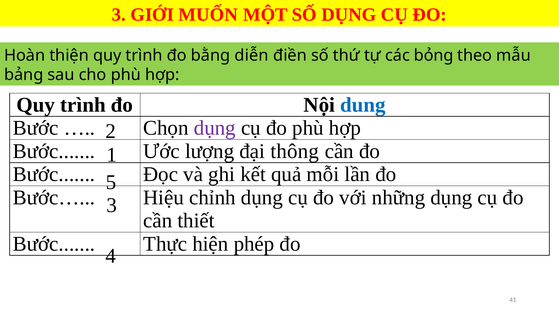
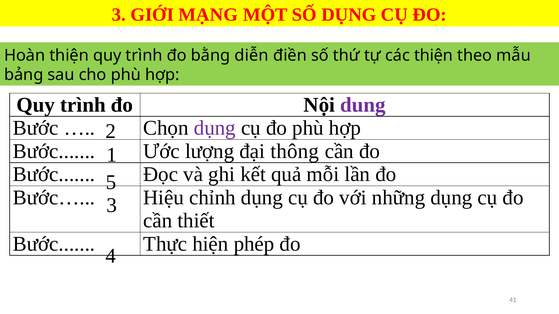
MUỐN: MUỐN -> MẠNG (208, 15)
các bỏng: bỏng -> thiện (434, 55)
dung colour: blue -> purple (363, 105)
